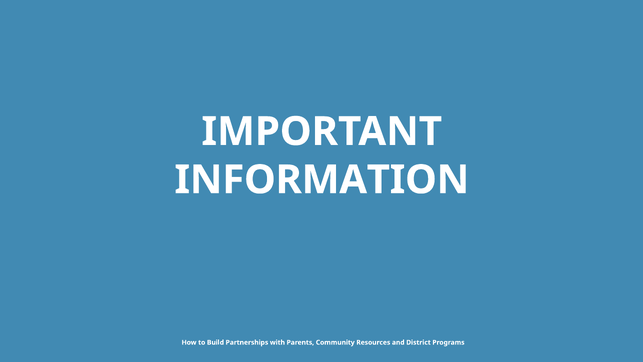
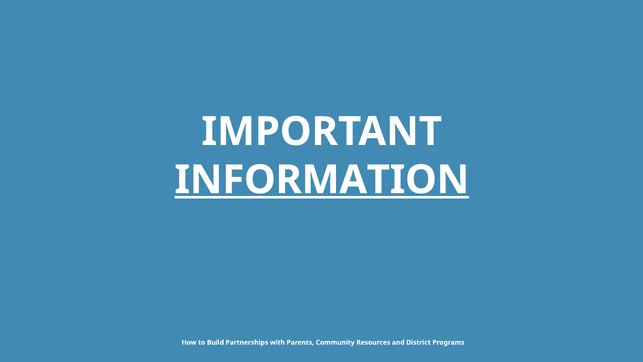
INFORMATION underline: none -> present (322, 180)
